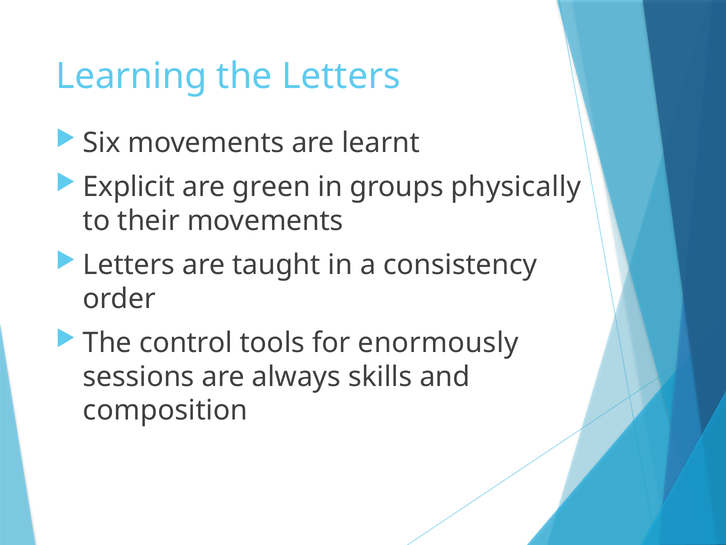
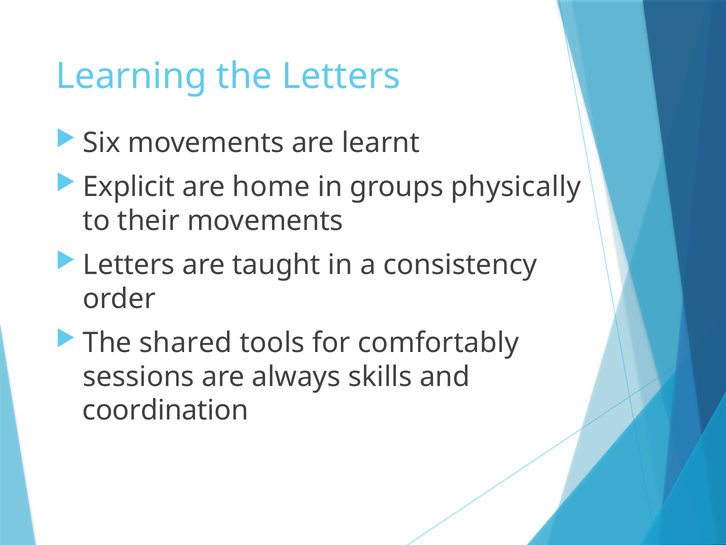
green: green -> home (271, 187)
control: control -> shared (186, 342)
enormously: enormously -> comfortably (438, 342)
composition: composition -> coordination (166, 410)
